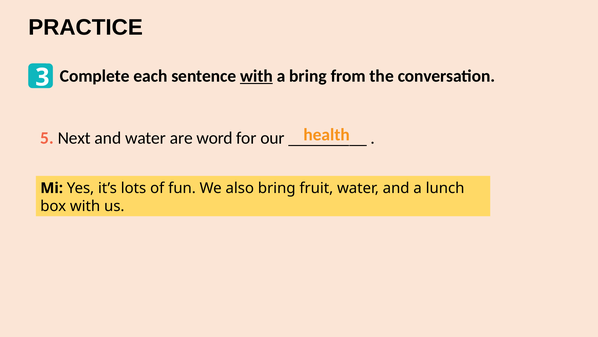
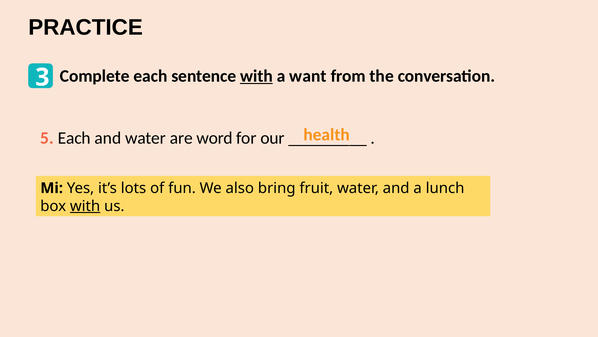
a bring: bring -> want (308, 76)
5 Next: Next -> Each (74, 138)
with underline: none -> present (85, 206)
